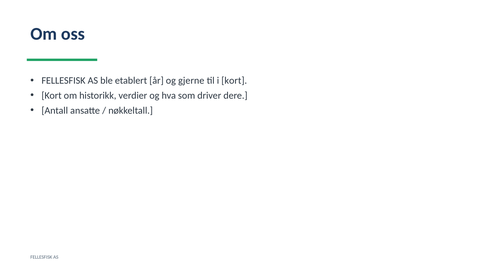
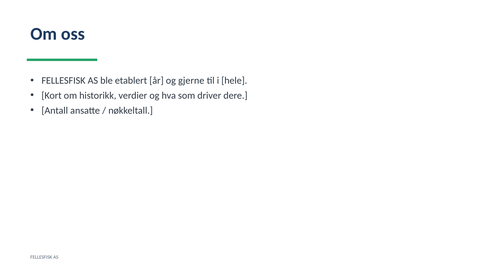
i kort: kort -> hele (234, 81)
